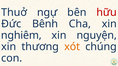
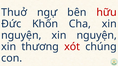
Bênh: Bênh -> Khốn (45, 24)
nghiêm: nghiêm -> nguyện (21, 35)
xót colour: orange -> red (72, 47)
